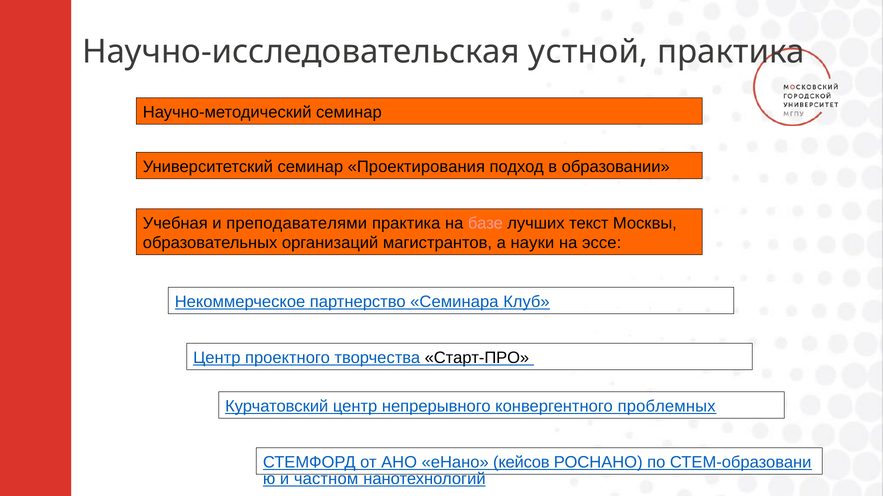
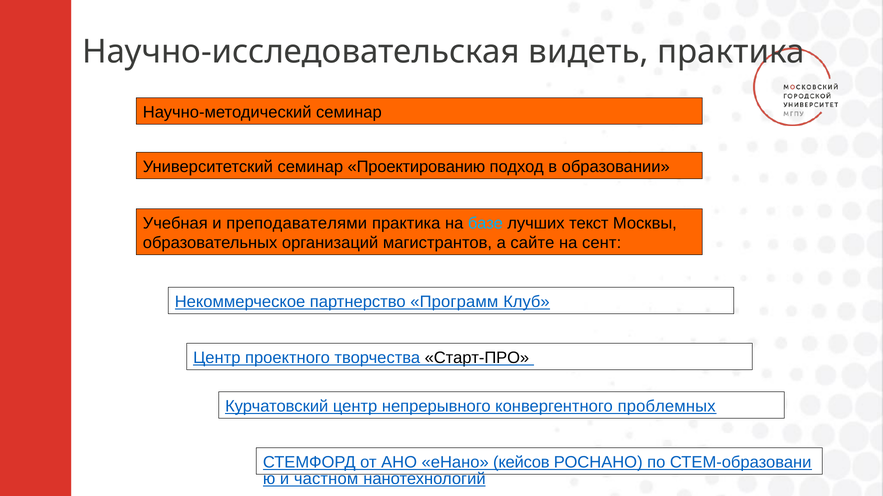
устной: устной -> видеть (589, 52)
Проектирования: Проектирования -> Проектированию (416, 167)
базе colour: pink -> light blue (485, 223)
науки: науки -> сайте (532, 243)
эссе: эссе -> сент (602, 243)
Семинара: Семинара -> Программ (454, 302)
